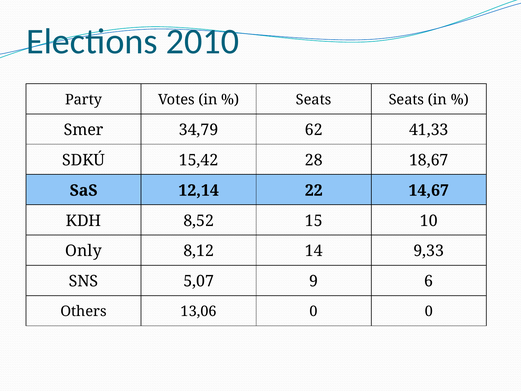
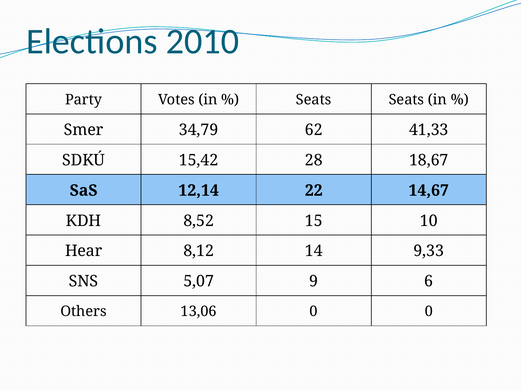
Only: Only -> Hear (84, 251)
